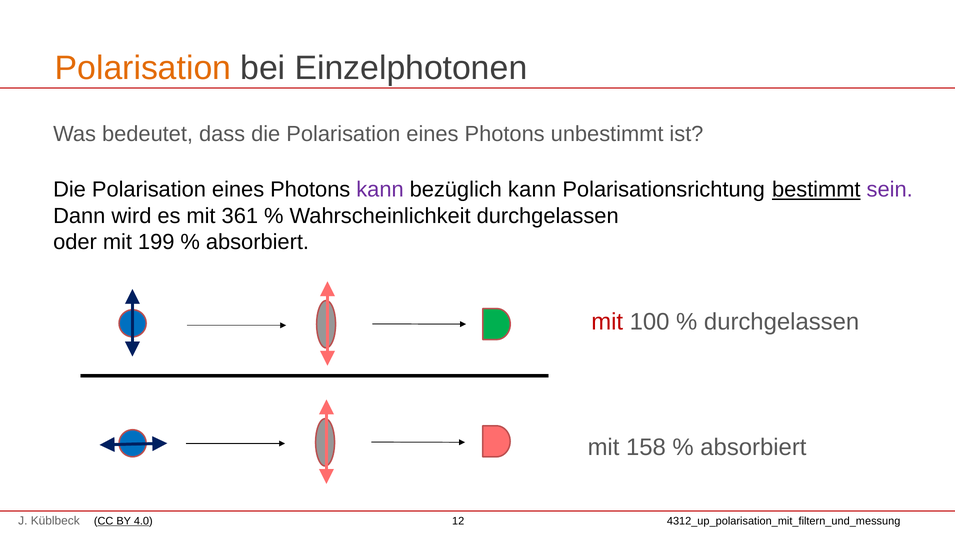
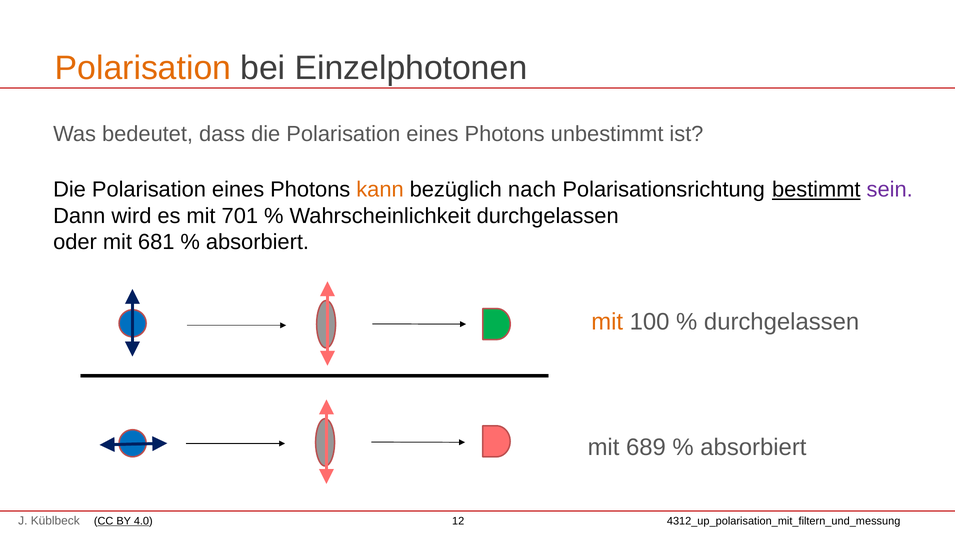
kann colour: purple -> orange (380, 190)
bezüglich kann: kann -> nach (532, 190)
361: 361 -> 701 (240, 216)
199: 199 -> 681 (156, 242)
mit colour: red -> orange (607, 322)
158: 158 -> 689 (646, 448)
